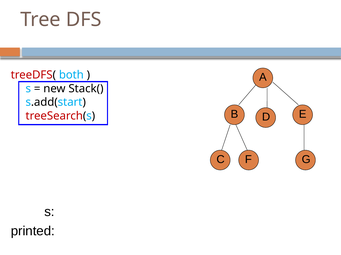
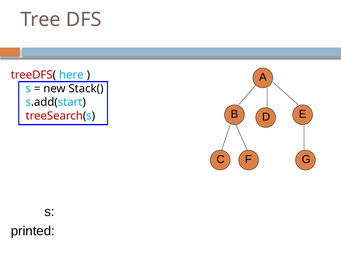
both: both -> here (71, 75)
